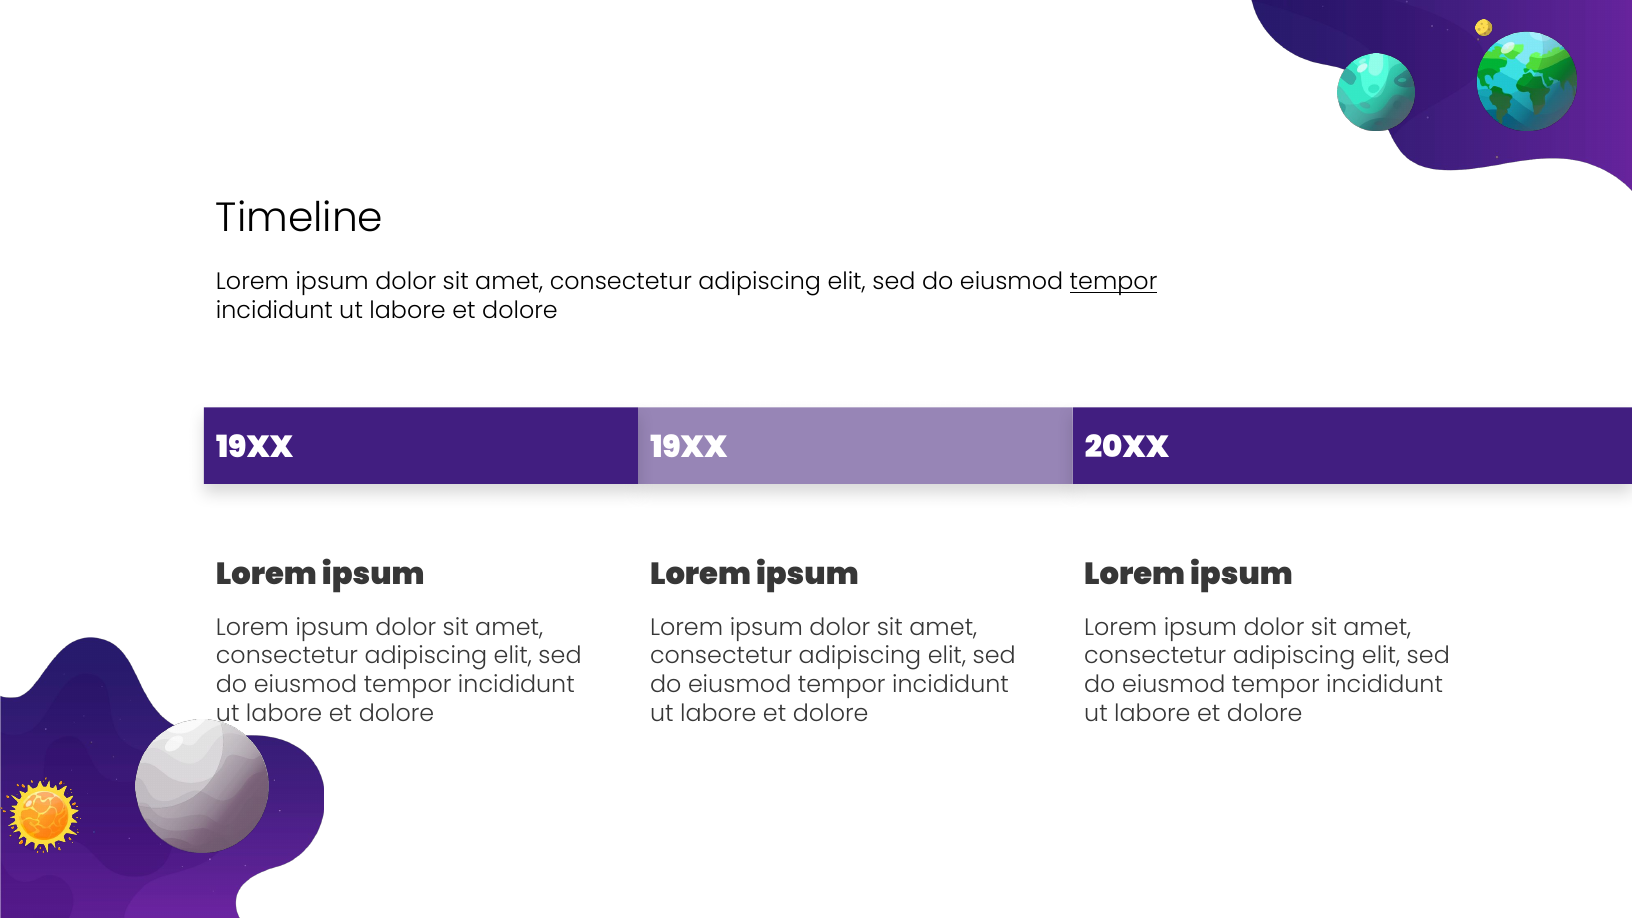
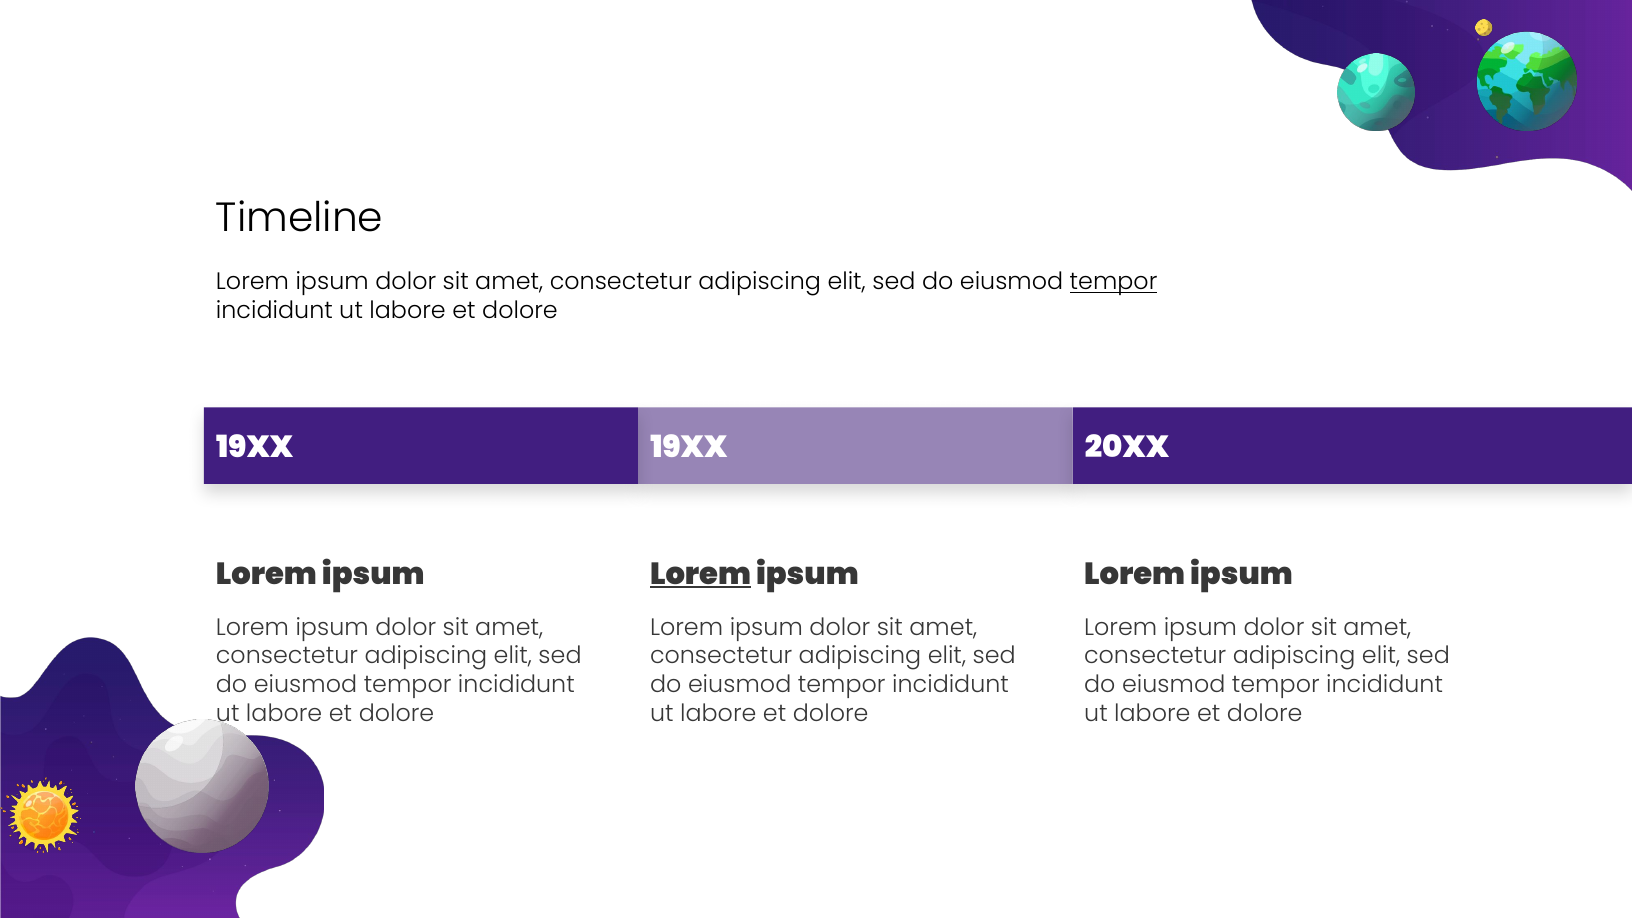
Lorem underline: none -> present (701, 574)
